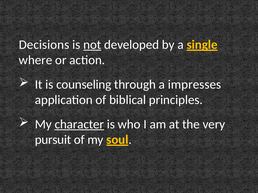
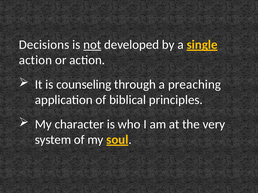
where: where -> action (35, 60)
impresses: impresses -> preaching (195, 85)
character underline: present -> none (79, 125)
pursuit: pursuit -> system (53, 140)
